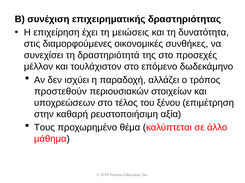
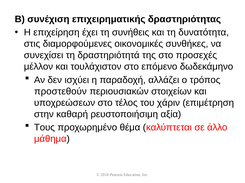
μειώσεις: μειώσεις -> συνήθεις (131, 33)
ξένου: ξένου -> χάριν (168, 103)
